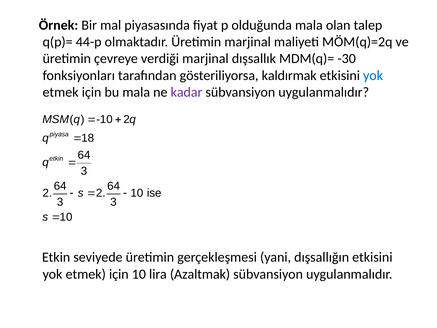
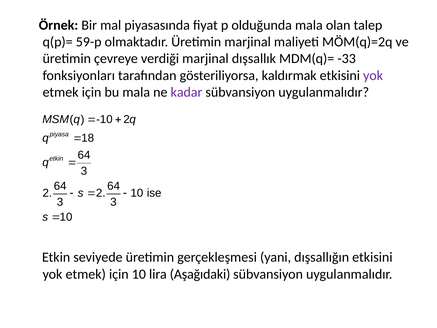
44-p: 44-p -> 59-p (89, 42)
-30: -30 -> -33 (347, 59)
yok colour: blue -> purple (373, 75)
Azaltmak: Azaltmak -> Aşağıdaki (200, 274)
